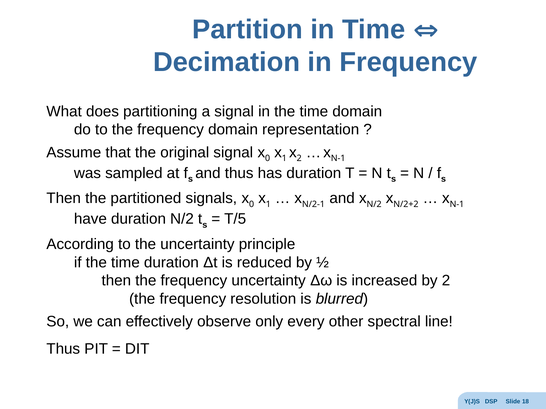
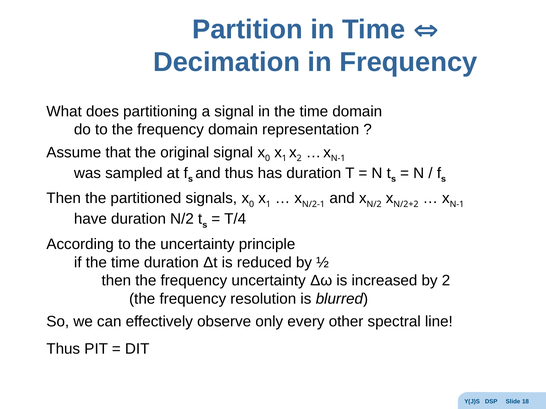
T/5: T/5 -> T/4 (235, 219)
